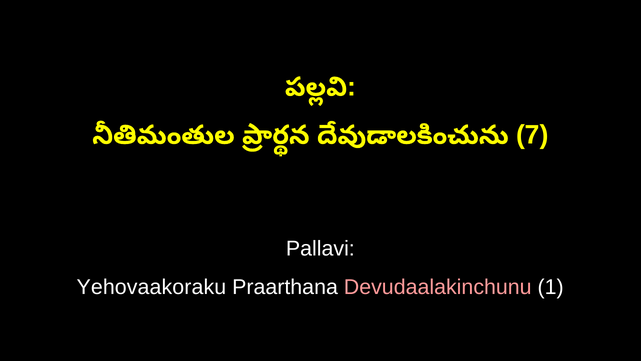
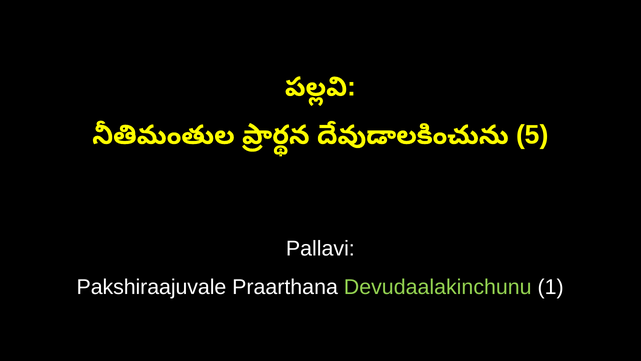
7: 7 -> 5 (532, 135)
Yehovaakoraku: Yehovaakoraku -> Pakshiraajuvale (151, 287)
Devudaalakinchunu colour: pink -> light green (438, 287)
